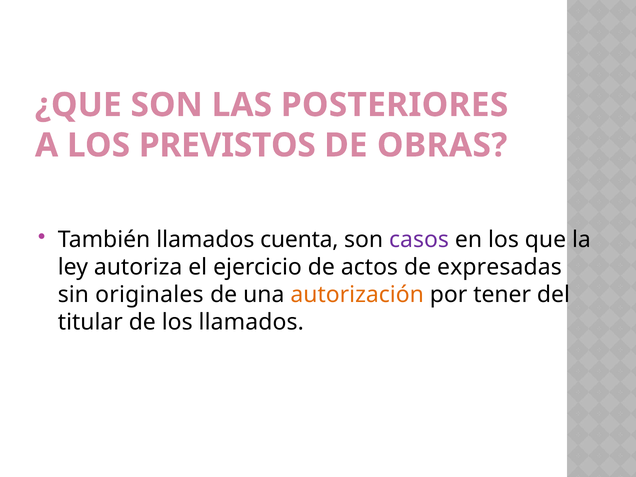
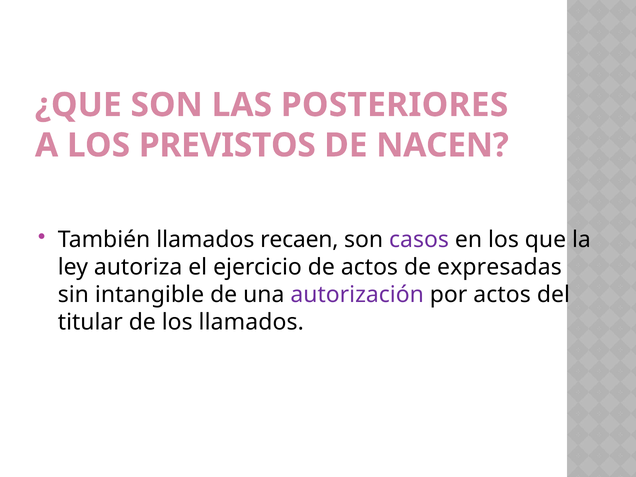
OBRAS: OBRAS -> NACEN (442, 145)
cuenta: cuenta -> recaen (299, 240)
originales: originales -> intangible (150, 295)
autorización colour: orange -> purple (357, 295)
por tener: tener -> actos (502, 295)
